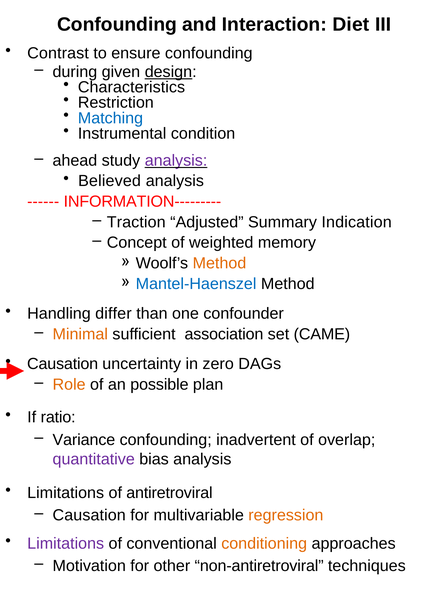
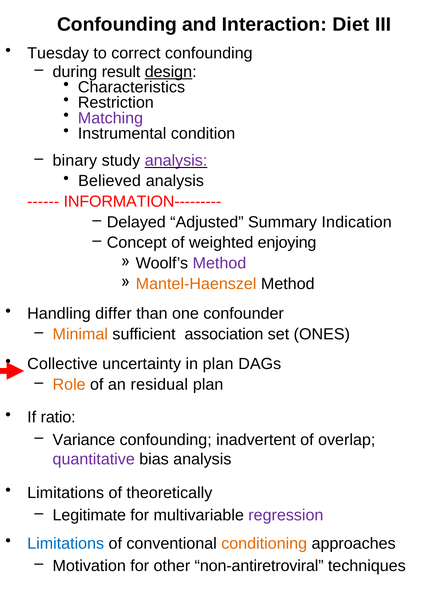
Contrast: Contrast -> Tuesday (58, 53)
ensure: ensure -> correct (136, 53)
given: given -> result (121, 72)
Matching colour: blue -> purple (110, 118)
ahead: ahead -> binary (75, 161)
Traction: Traction -> Delayed (136, 222)
memory: memory -> enjoying (287, 243)
Method colour: orange -> purple (219, 263)
Mantel-Haenszel colour: blue -> orange (196, 284)
CAME: CAME -> ONES (322, 334)
Causation: Causation -> Collective (63, 364)
in zero: zero -> plan (218, 364)
possible: possible -> residual (159, 385)
antiretroviral: antiretroviral -> theoretically (169, 493)
Causation: Causation -> Legitimate (89, 516)
regression colour: orange -> purple (286, 516)
Limitations colour: purple -> blue (66, 544)
